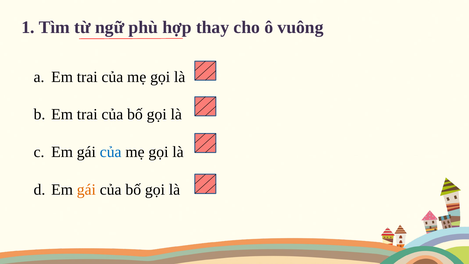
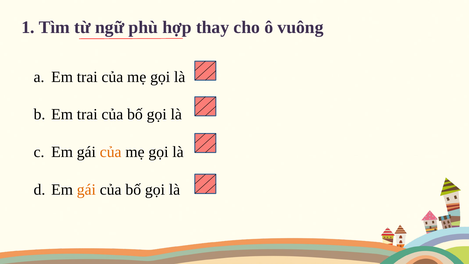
của colour: blue -> orange (111, 152)
